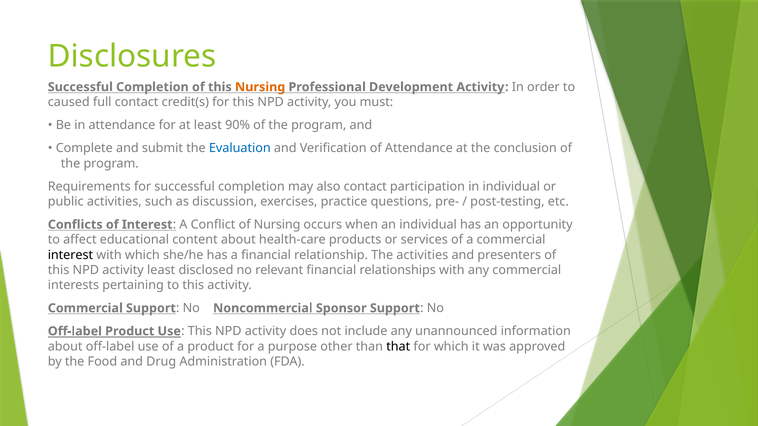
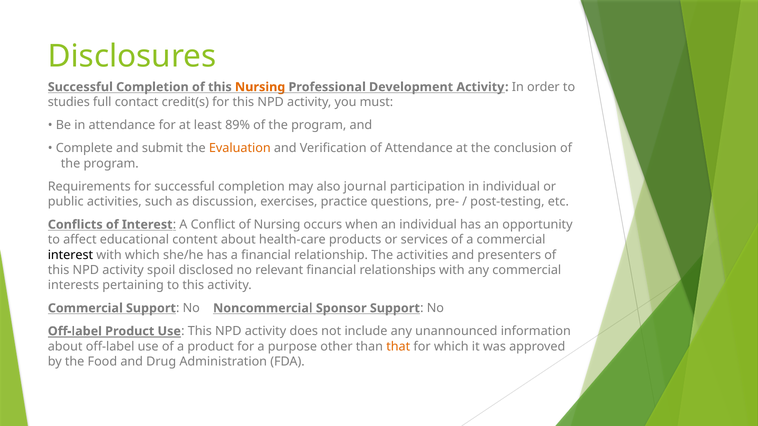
caused: caused -> studies (69, 102)
90%: 90% -> 89% (238, 125)
Evaluation colour: blue -> orange (240, 148)
also contact: contact -> journal (365, 187)
activity least: least -> spoil (161, 270)
that colour: black -> orange (398, 347)
